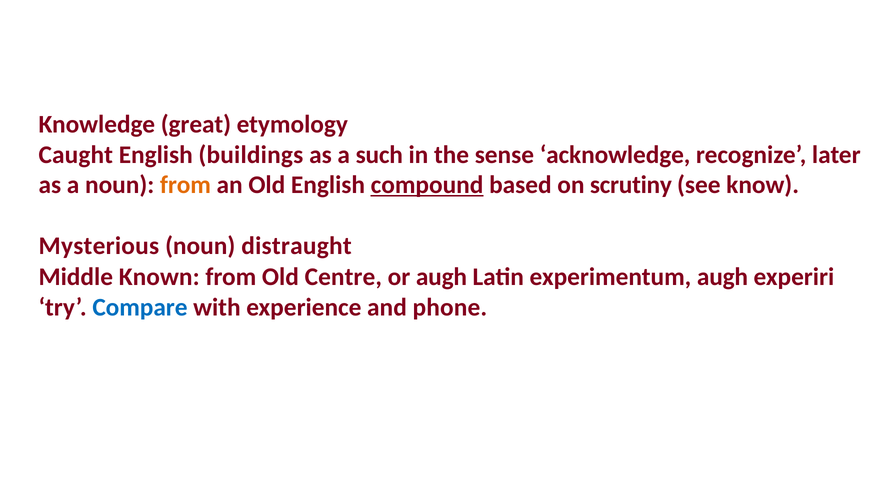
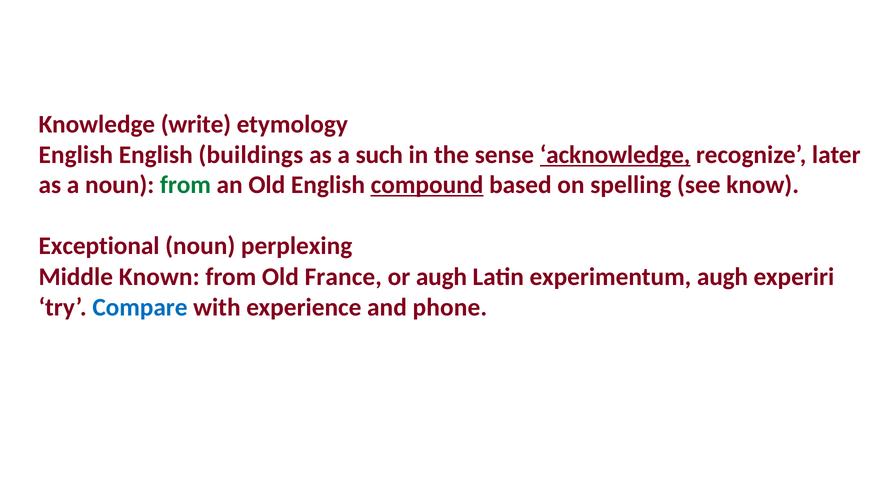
great: great -> write (196, 124)
Caught: Caught -> English (76, 155)
acknowledge underline: none -> present (615, 155)
from colour: orange -> green (185, 185)
scrutiny: scrutiny -> spelling (631, 185)
Mysterious: Mysterious -> Exceptional (99, 246)
distraught: distraught -> perplexing (297, 246)
Centre: Centre -> France (343, 277)
